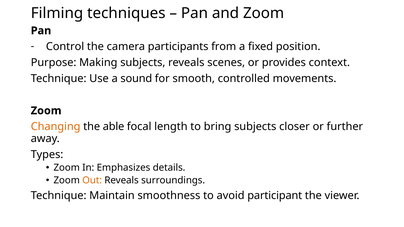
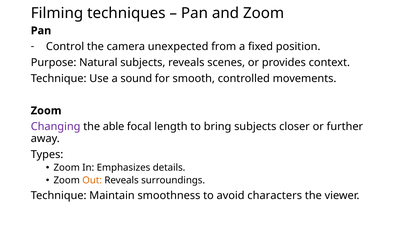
participants: participants -> unexpected (178, 47)
Making: Making -> Natural (98, 63)
Changing colour: orange -> purple (56, 127)
participant: participant -> characters (275, 196)
